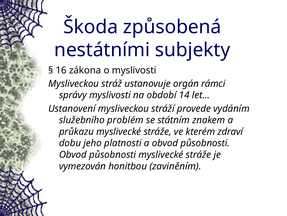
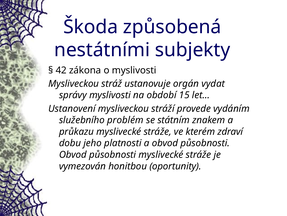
16: 16 -> 42 (61, 70)
rámci: rámci -> vydat (213, 83)
14: 14 -> 15 (184, 95)
zaviněním: zaviněním -> oportunity (175, 166)
